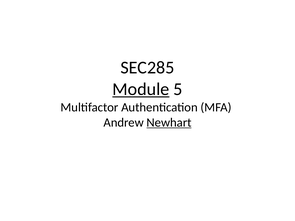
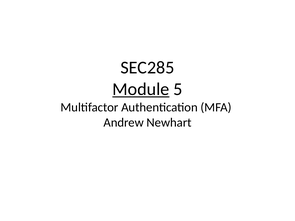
Newhart underline: present -> none (169, 123)
